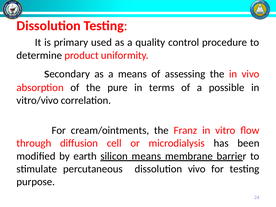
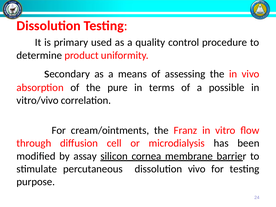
earth: earth -> assay (85, 156)
silicon means: means -> cornea (146, 156)
